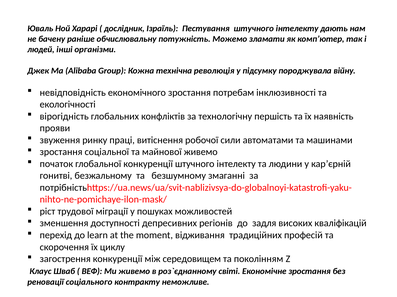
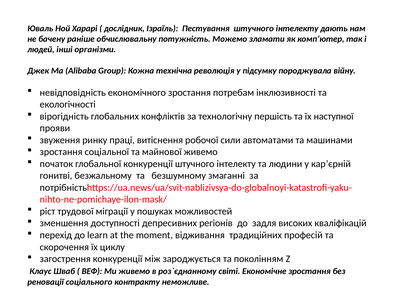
наявність: наявність -> наступної (334, 117)
середовищем: середовищем -> зароджується (192, 260)
